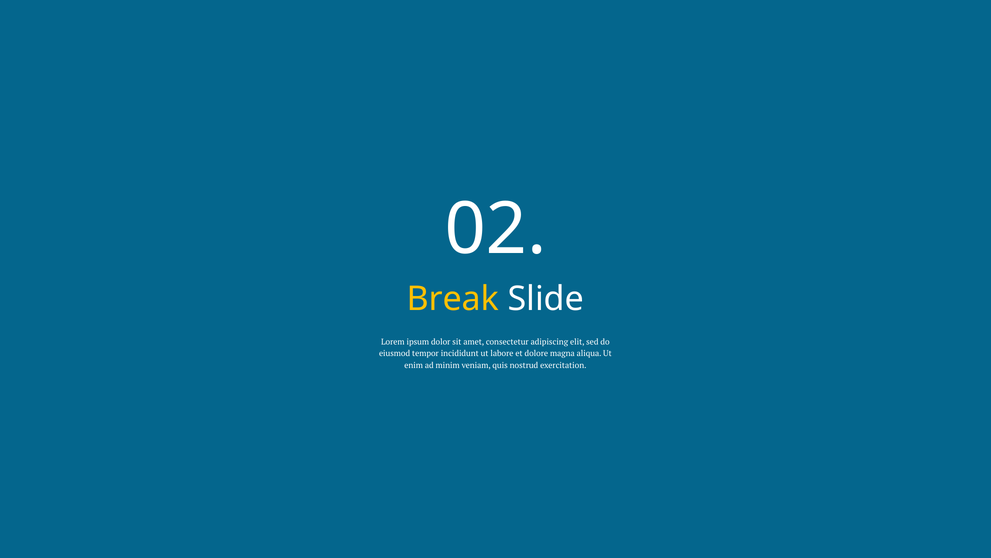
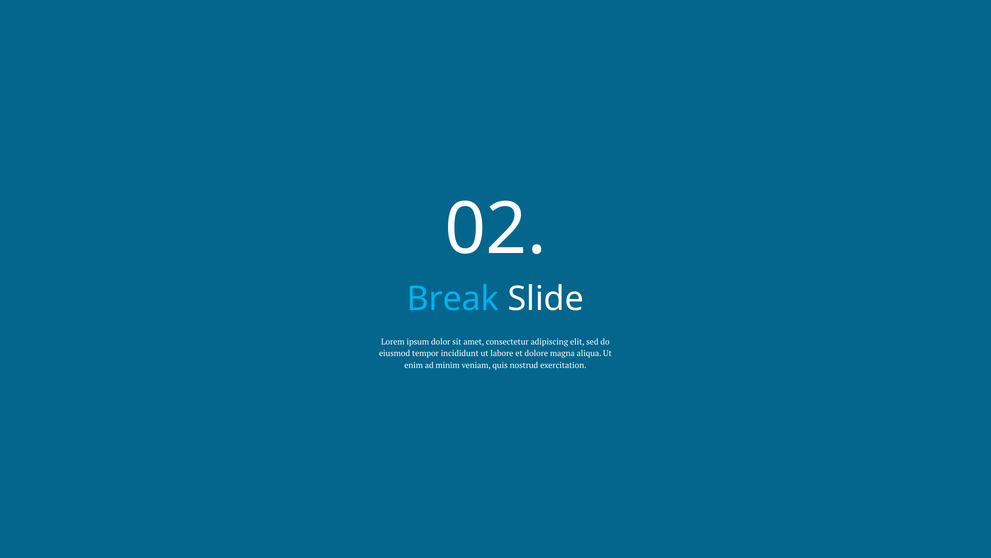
Break colour: yellow -> light blue (453, 299)
